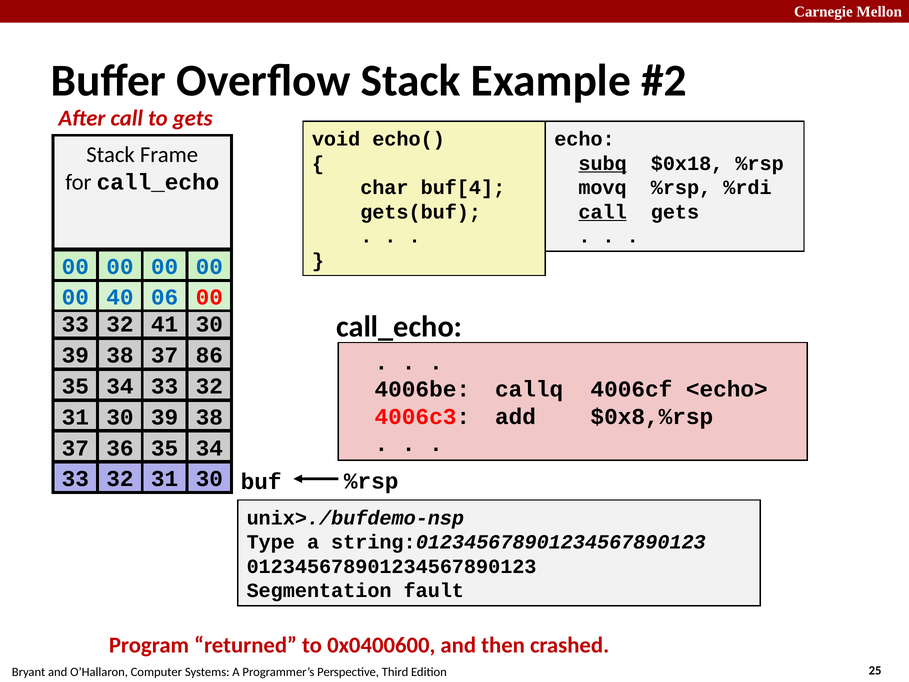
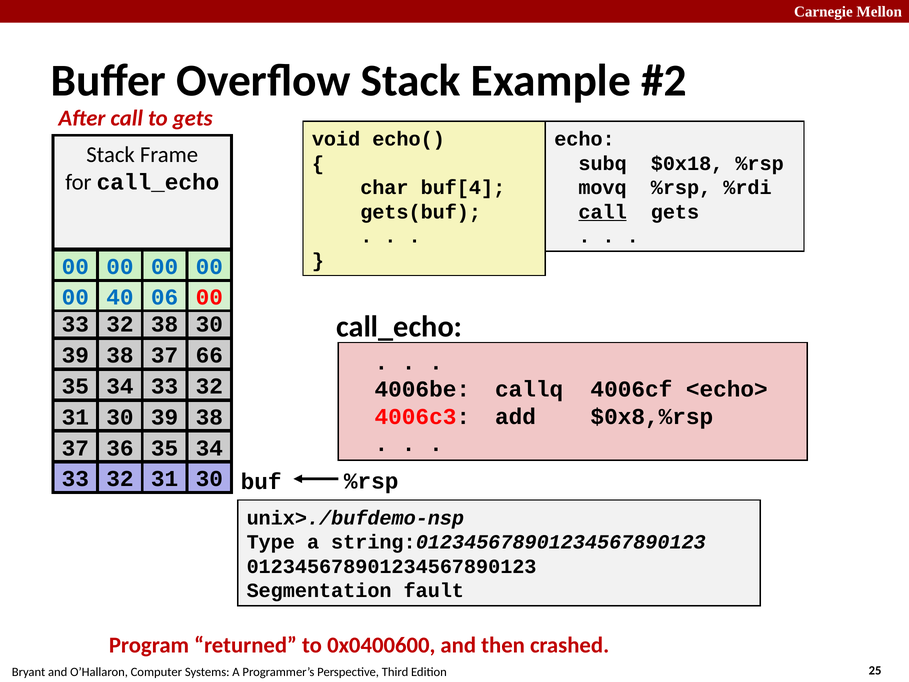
subq underline: present -> none (603, 163)
32 41: 41 -> 38 (165, 324)
86: 86 -> 66 (209, 355)
